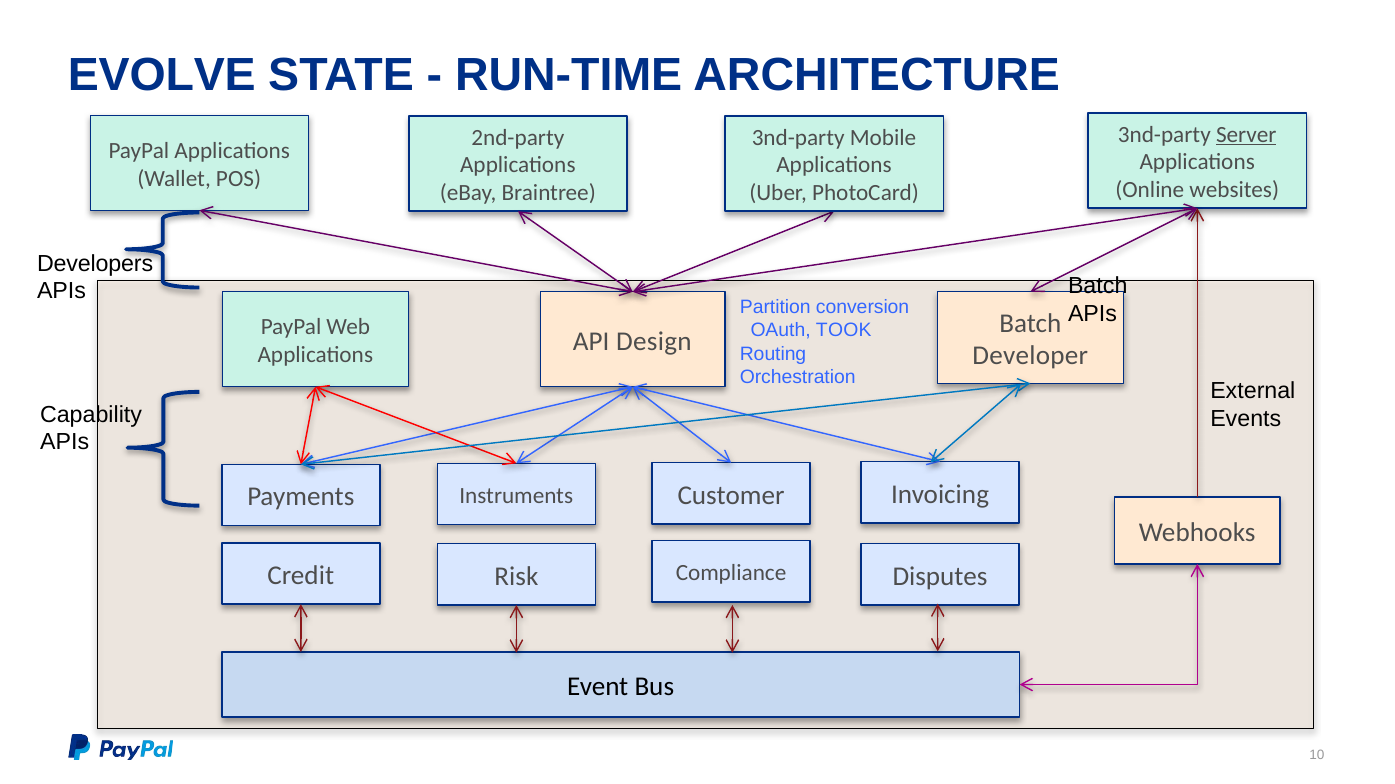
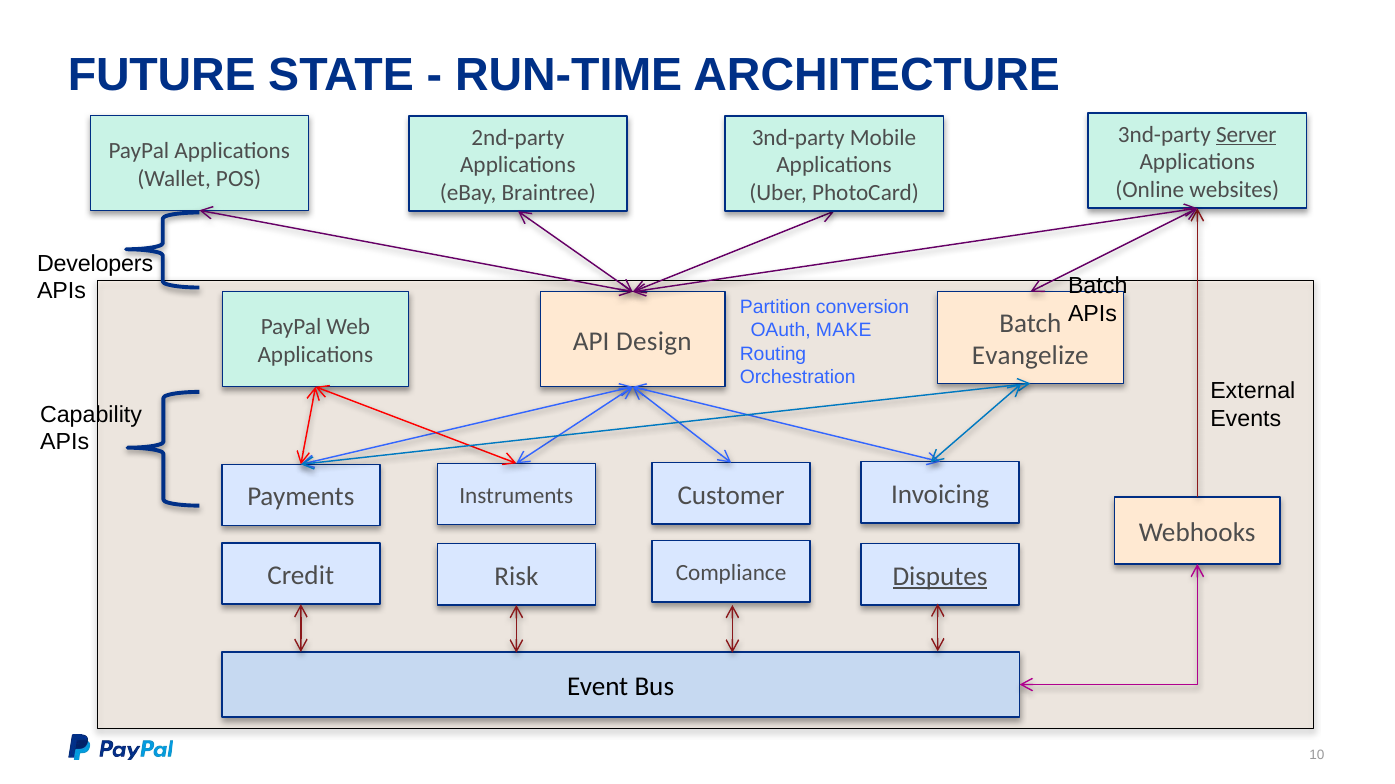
EVOLVE: EVOLVE -> FUTURE (162, 76)
TOOK: TOOK -> MAKE (844, 331)
Developer: Developer -> Evangelize (1030, 356)
Disputes underline: none -> present (940, 577)
